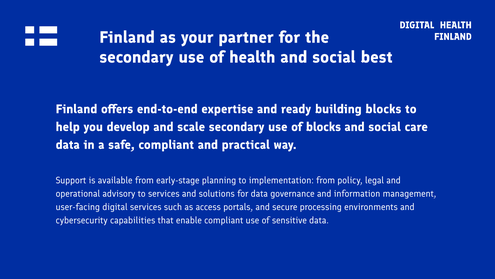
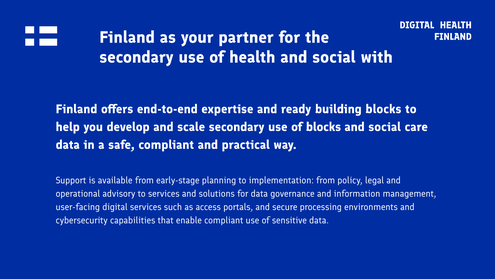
best: best -> with (377, 57)
